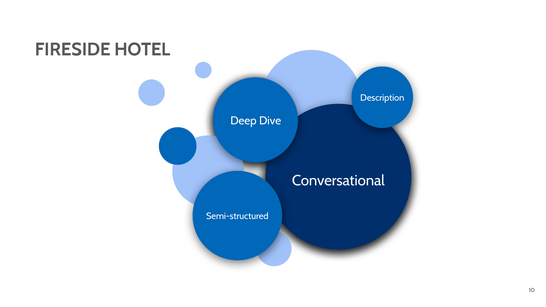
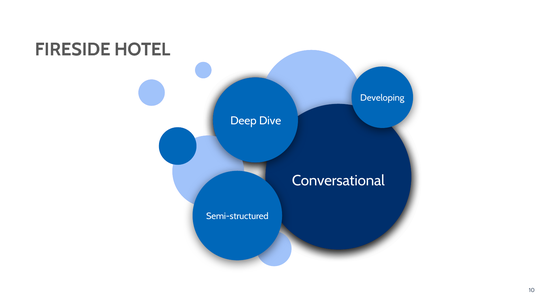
Description: Description -> Developing (382, 98)
